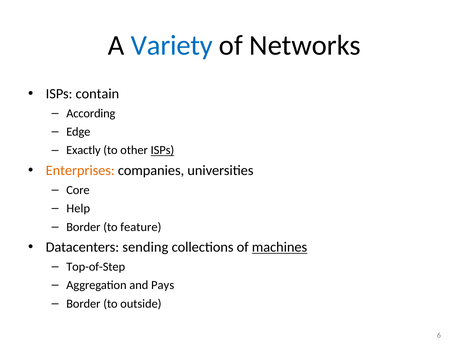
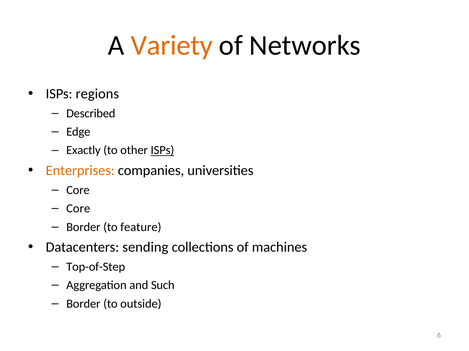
Variety colour: blue -> orange (172, 45)
contain: contain -> regions (97, 94)
According: According -> Described (91, 114)
Help: Help -> Core (78, 209)
machines underline: present -> none (280, 248)
Pays: Pays -> Such (163, 286)
